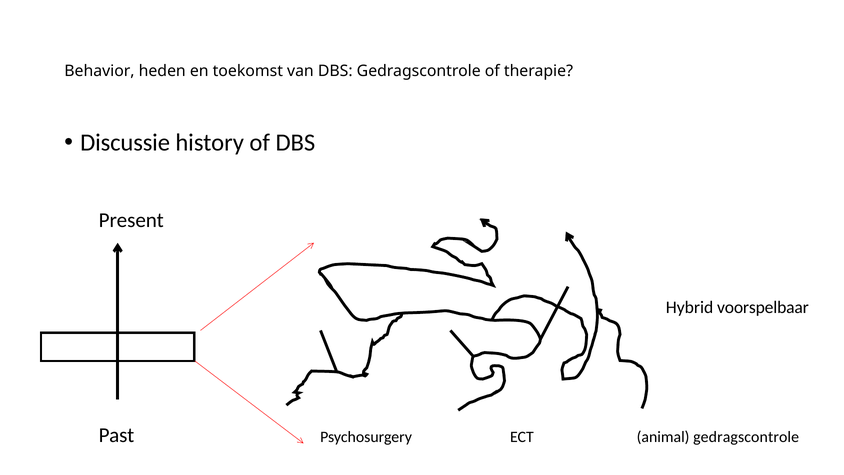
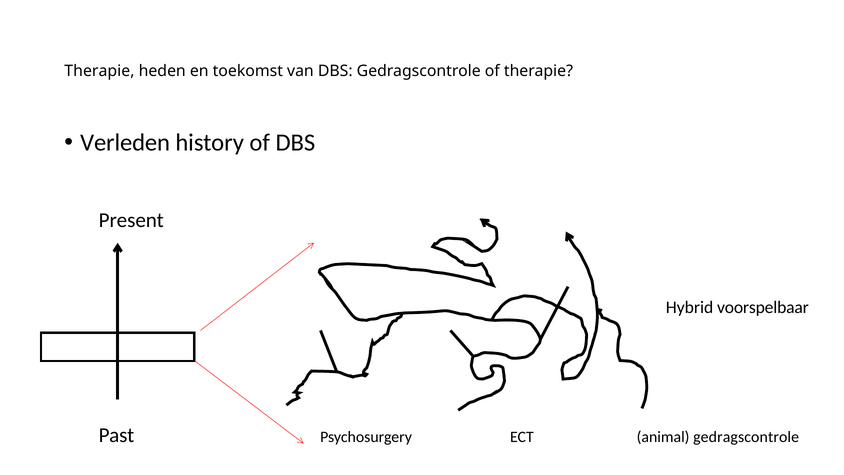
Behavior: Behavior -> Therapie (99, 71)
Discussie: Discussie -> Verleden (125, 143)
